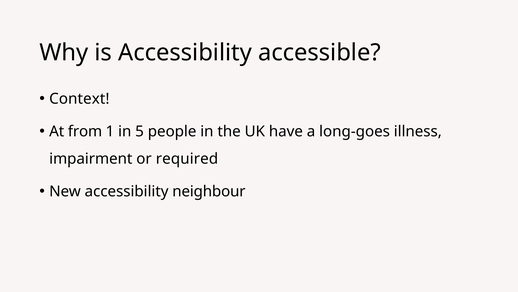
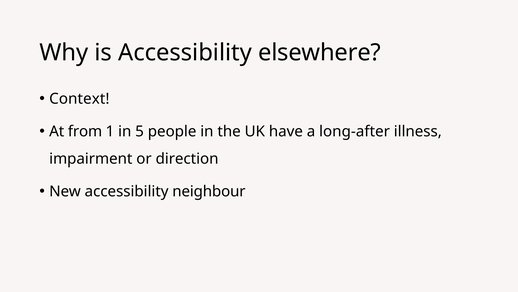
accessible: accessible -> elsewhere (320, 52)
long-goes: long-goes -> long-after (355, 131)
required: required -> direction (187, 159)
